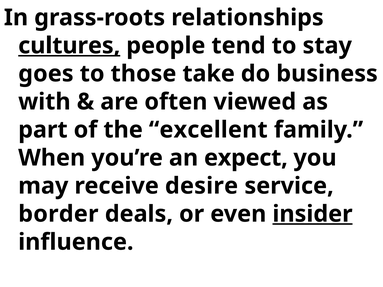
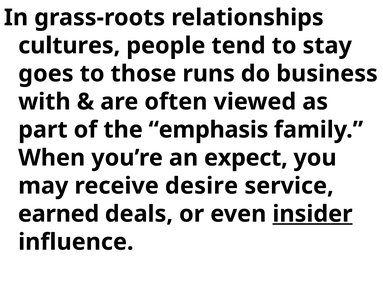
cultures underline: present -> none (69, 46)
take: take -> runs (209, 74)
excellent: excellent -> emphasis (208, 130)
border: border -> earned (59, 214)
